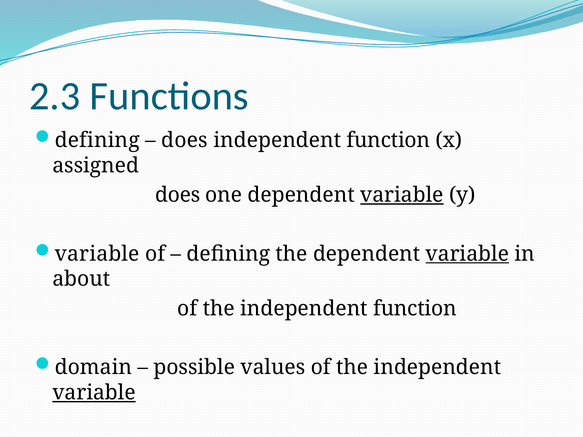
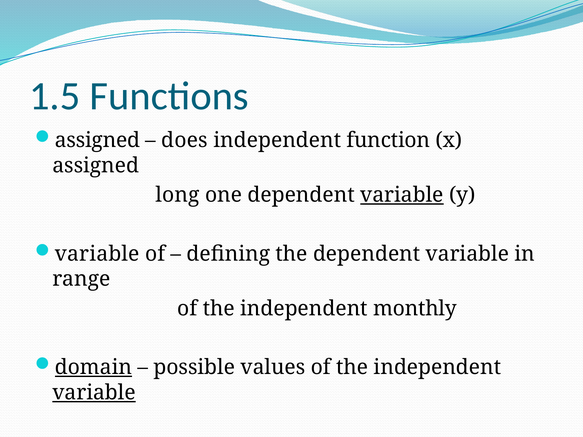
2.3: 2.3 -> 1.5 (55, 96)
defining: defining -> assigned (97, 140)
does: does -> long (177, 195)
variable underline: present -> none (467, 254)
about: about -> range (81, 279)
the independent function: function -> monthly (415, 309)
domain underline: none -> present (93, 368)
